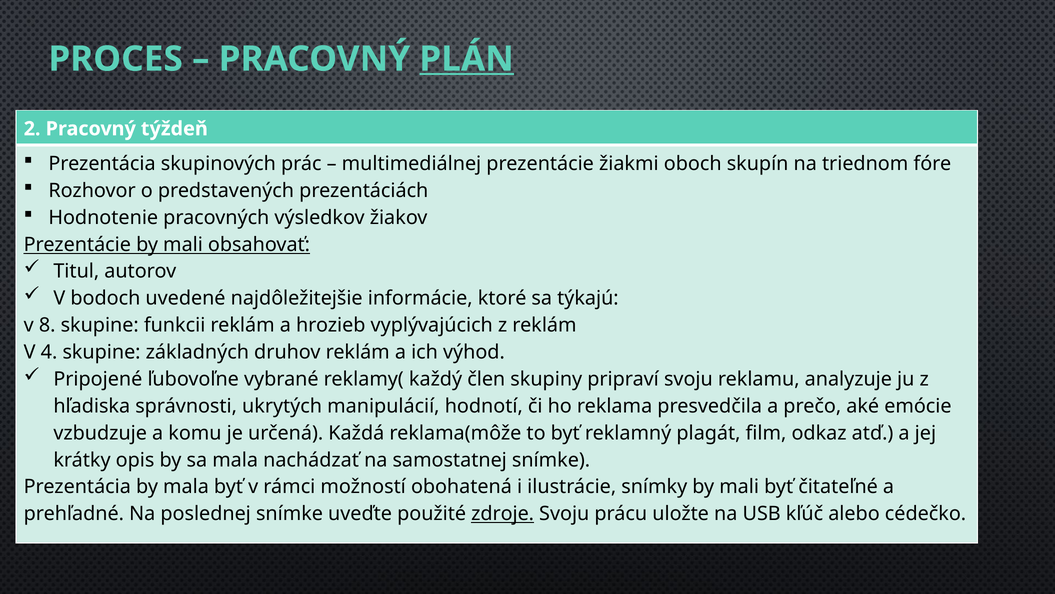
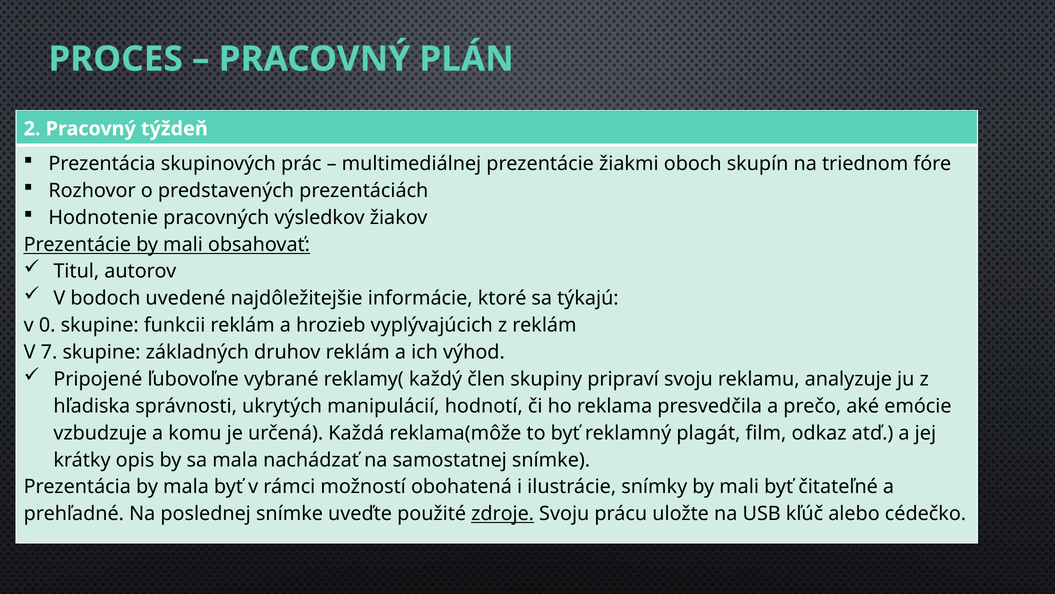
PLÁN underline: present -> none (467, 59)
8: 8 -> 0 (47, 325)
4: 4 -> 7 (49, 352)
